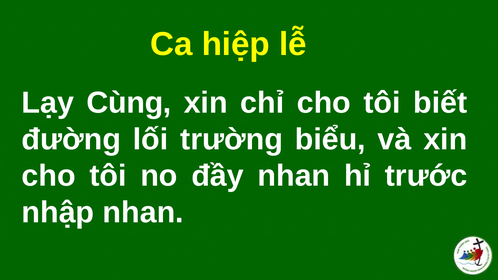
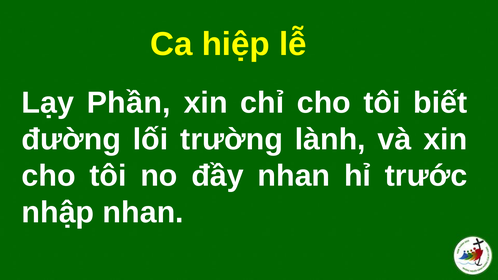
Cùng: Cùng -> Phần (129, 103)
biểu: biểu -> lành (330, 139)
